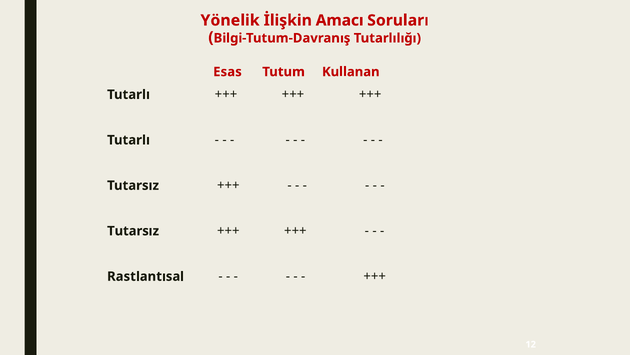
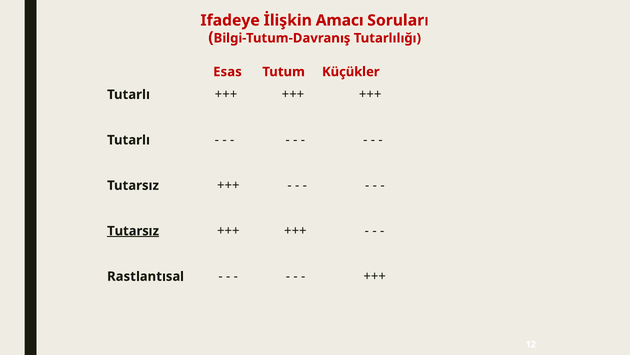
Yönelik: Yönelik -> Ifadeye (230, 20)
Kullanan: Kullanan -> Küçükler (351, 72)
Tutarsız underline: none -> present (133, 231)
